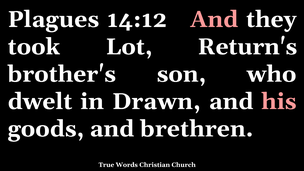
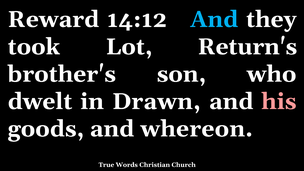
Plagues: Plagues -> Reward (53, 19)
And colour: pink -> light blue (214, 19)
brethren: brethren -> whereon (197, 129)
